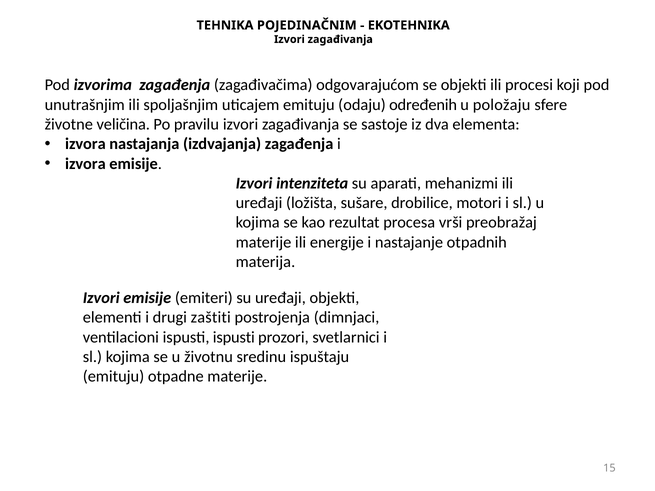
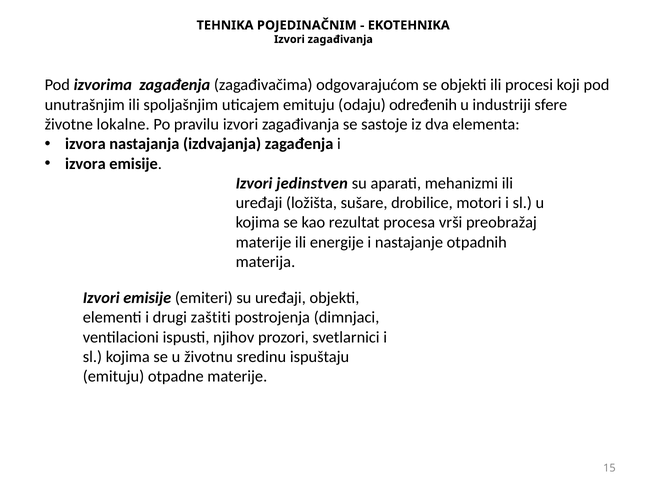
položaju: položaju -> industriji (502, 105)
veličina: veličina -> lokalne (123, 124)
intenziteta: intenziteta -> jedinstven (312, 183)
ispusti ispusti: ispusti -> njihov (234, 337)
